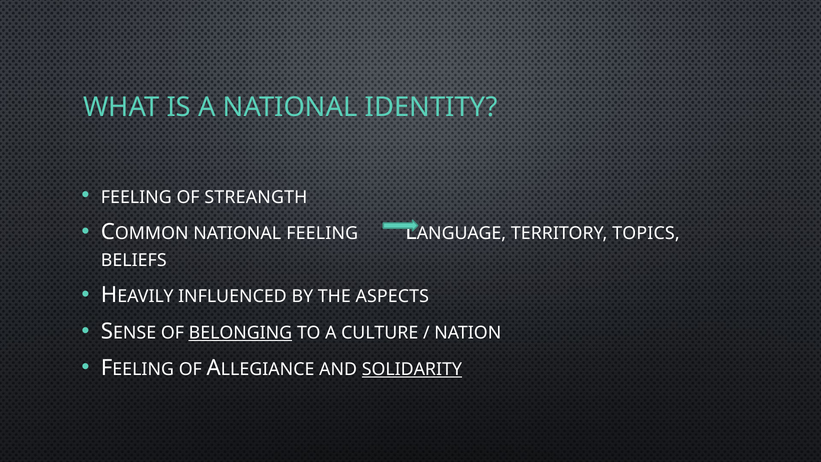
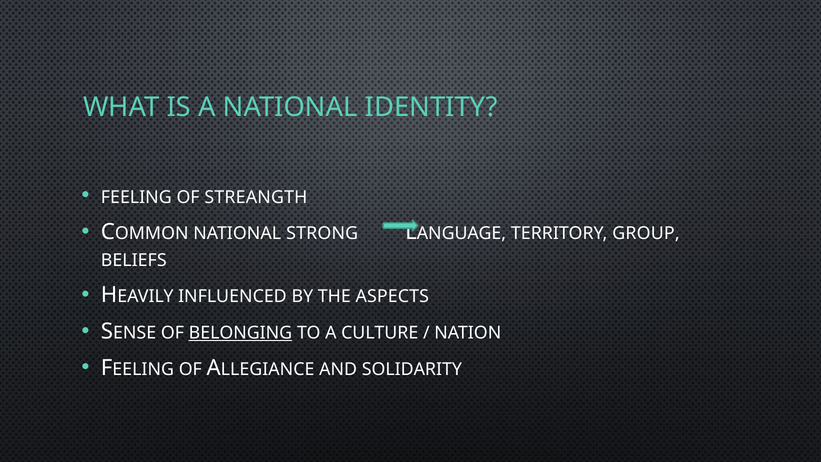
NATIONAL FEELING: FEELING -> STRONG (322, 233)
TOPICS: TOPICS -> GROUP (646, 233)
SOLIDARITY underline: present -> none (412, 369)
